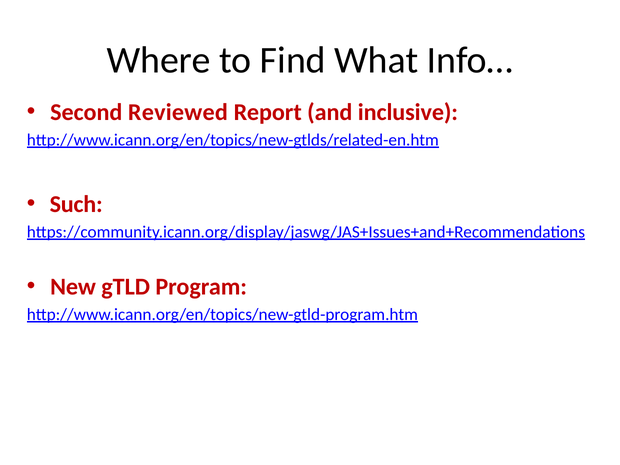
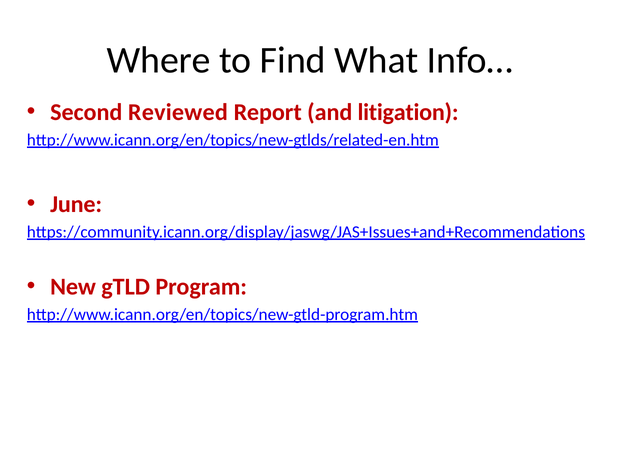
inclusive: inclusive -> litigation (408, 112)
Such: Such -> June (76, 204)
